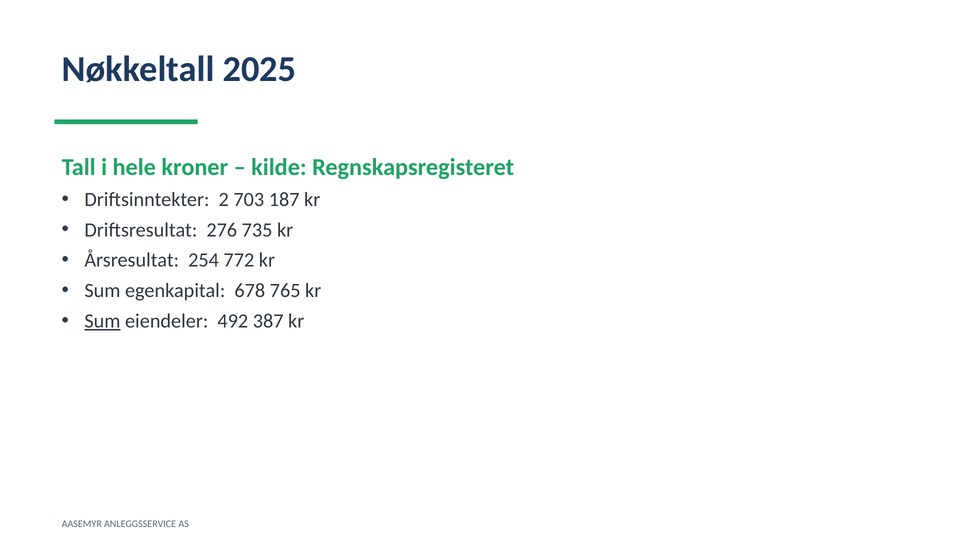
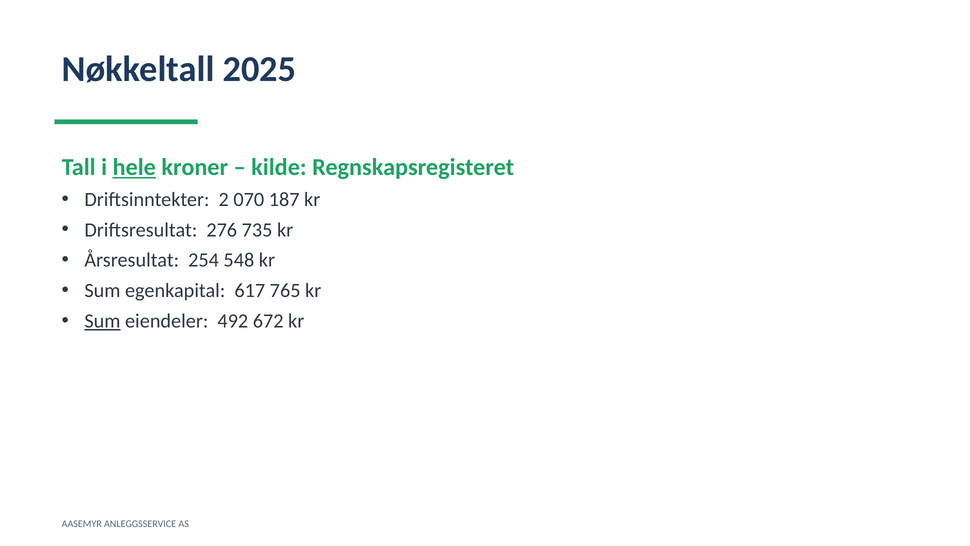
hele underline: none -> present (134, 167)
703: 703 -> 070 (249, 199)
772: 772 -> 548 (239, 260)
678: 678 -> 617 (250, 290)
387: 387 -> 672 (268, 321)
